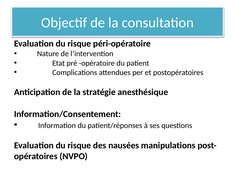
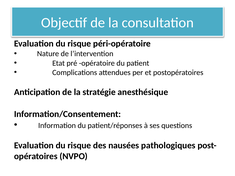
manipulations: manipulations -> pathologiques (168, 146)
